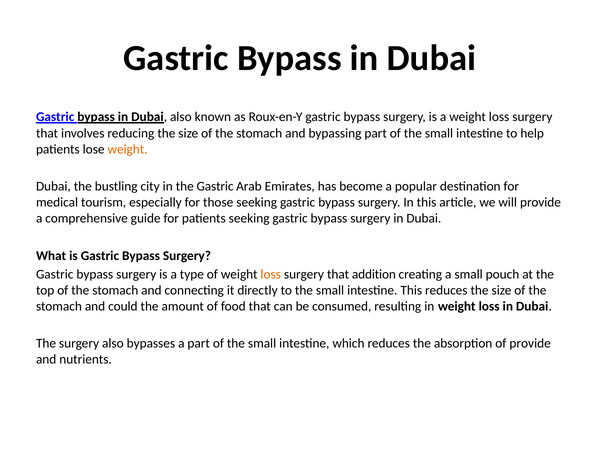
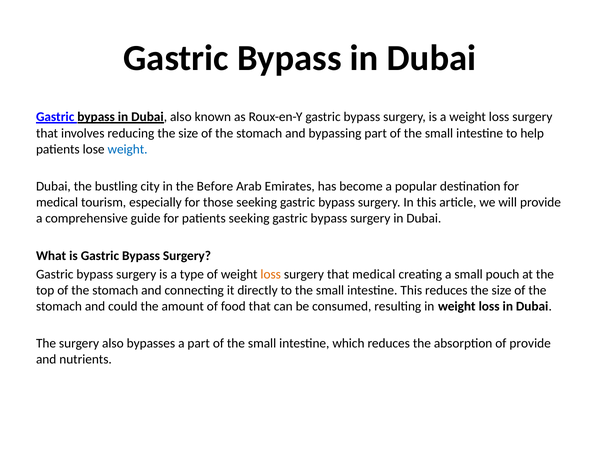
weight colour: orange -> blue (128, 149)
the Gastric: Gastric -> Before (215, 186)
that addition: addition -> medical (374, 274)
